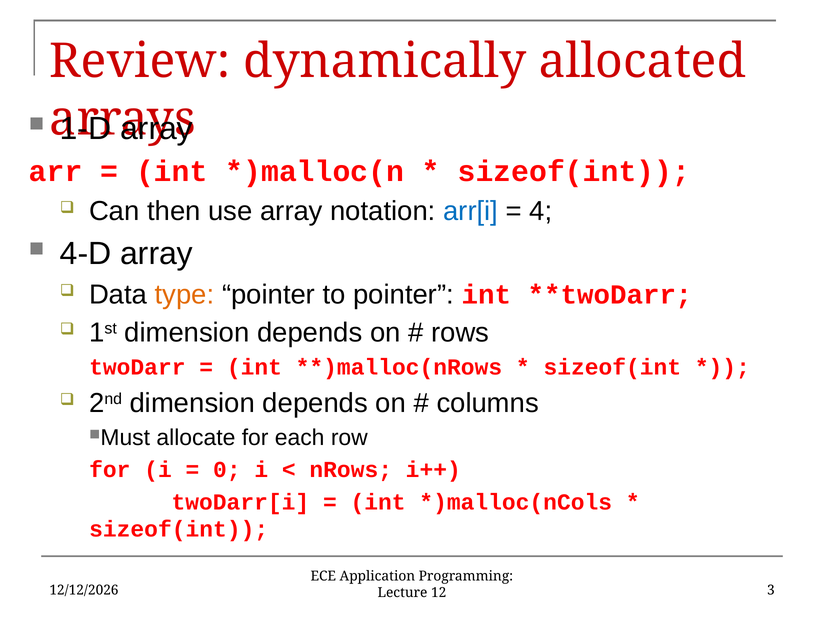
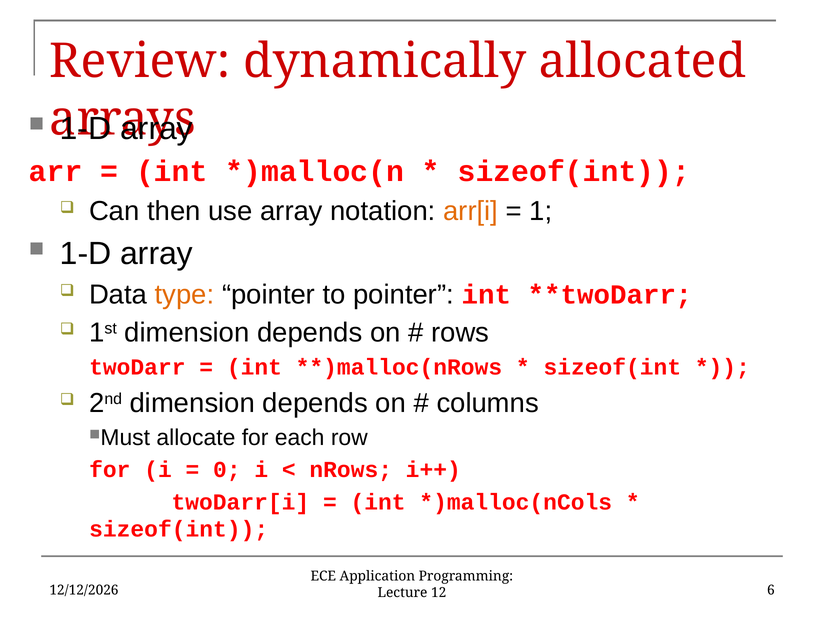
arr[i colour: blue -> orange (471, 211)
4: 4 -> 1 (541, 211)
4-D: 4-D -> 1-D (86, 254)
3: 3 -> 6 (771, 590)
